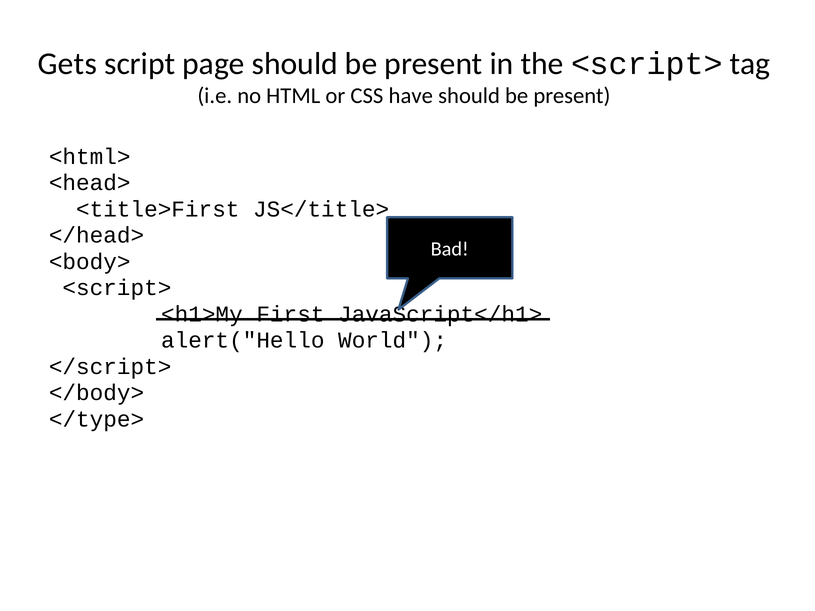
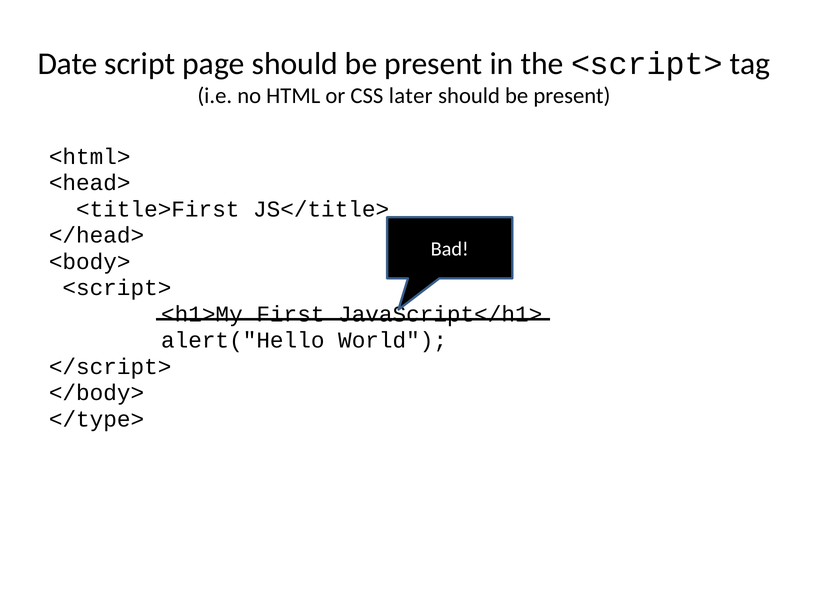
Gets: Gets -> Date (68, 64)
have: have -> later (411, 96)
